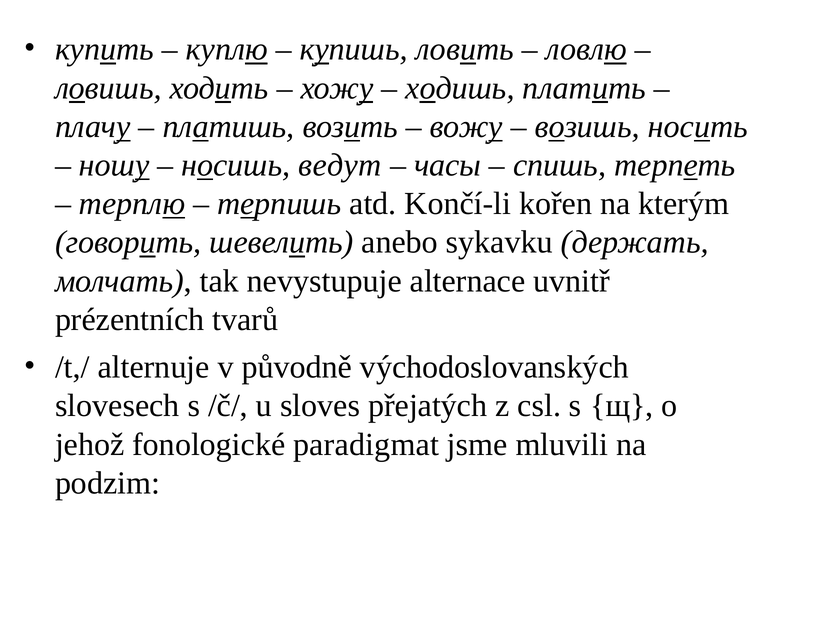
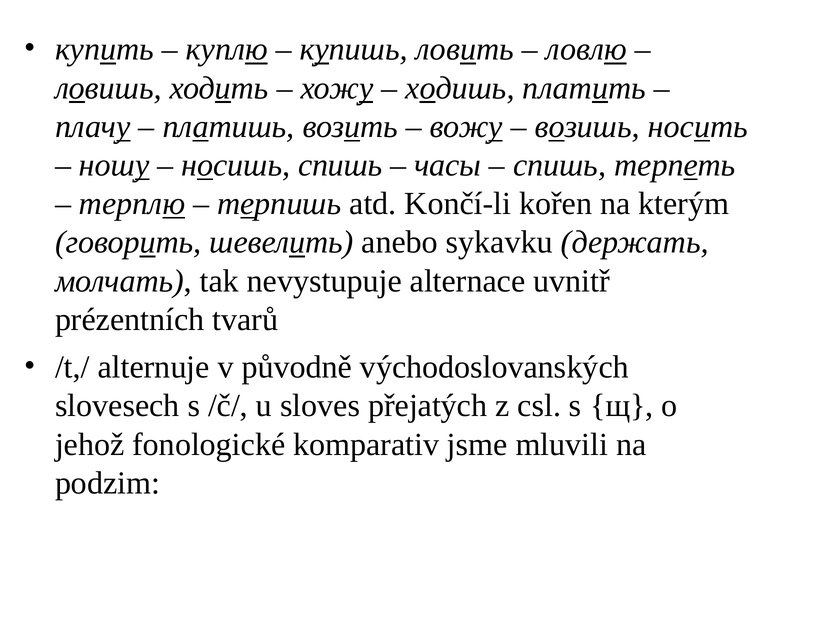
носишь ведут: ведут -> спишь (340, 165)
paradigmat: paradigmat -> komparativ (366, 444)
